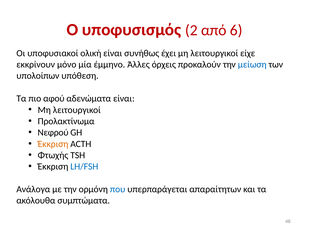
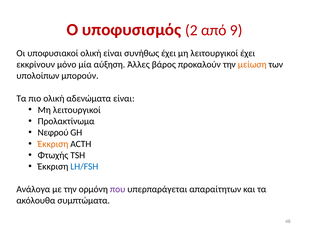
6: 6 -> 9 (236, 30)
λειτουργικοί είχε: είχε -> έχει (248, 53)
έμμηνο: έμμηνο -> αύξηση (109, 64)
όρχεις: όρχεις -> βάρος (164, 64)
μείωση colour: blue -> orange (252, 64)
υπόθεση: υπόθεση -> μπορούν (80, 76)
πιο αφού: αφού -> ολική (54, 98)
που colour: blue -> purple (118, 189)
